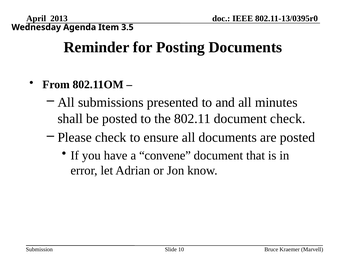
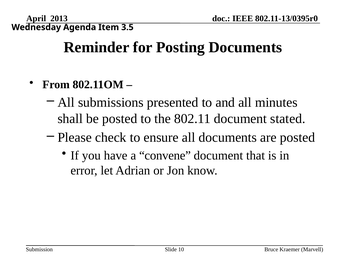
document check: check -> stated (288, 118)
